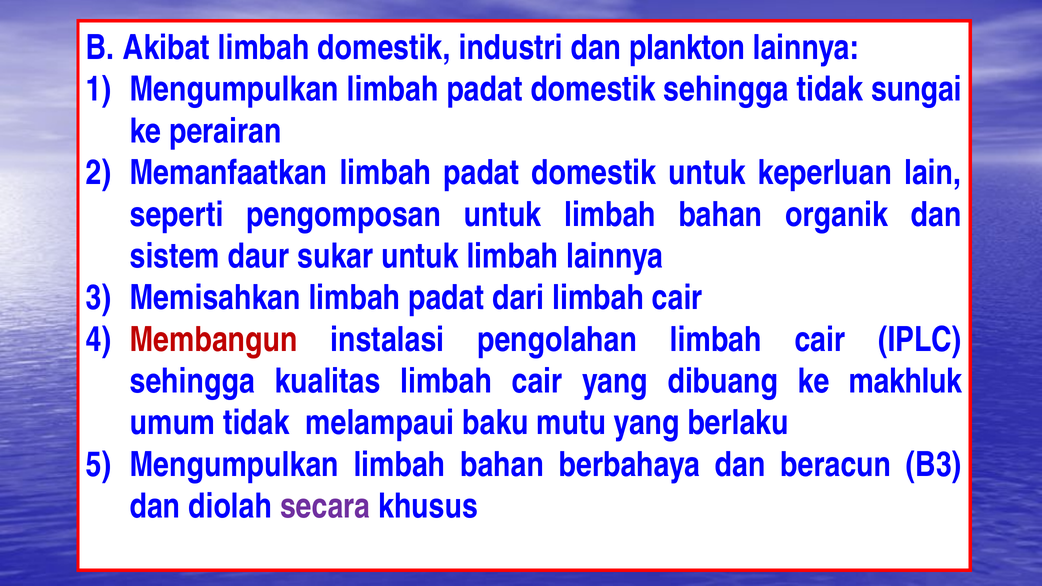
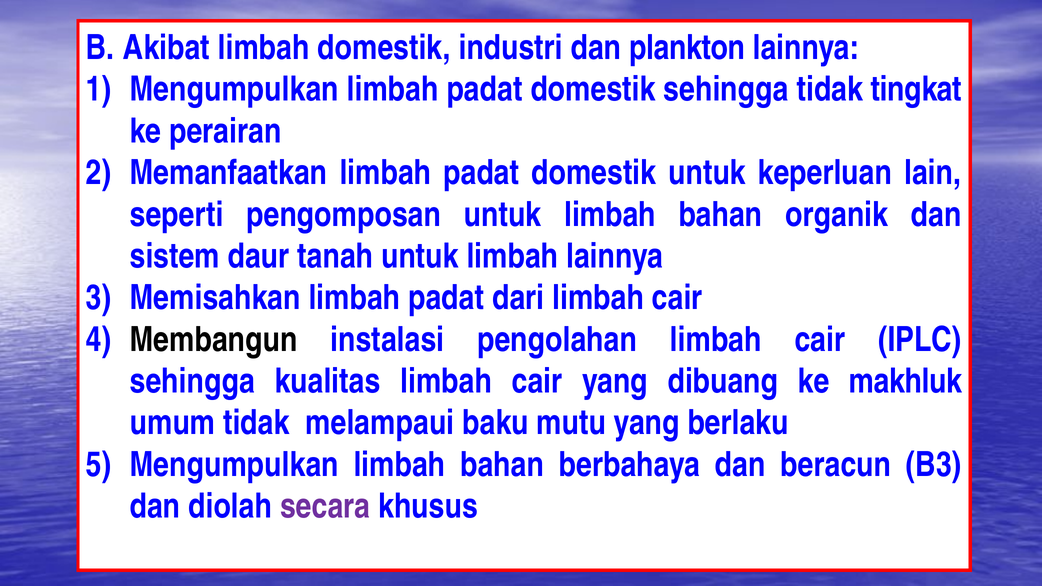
sungai: sungai -> tingkat (916, 90)
sukar: sukar -> tanah (335, 256)
Membangun colour: red -> black (214, 340)
